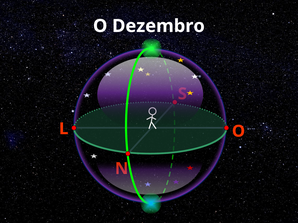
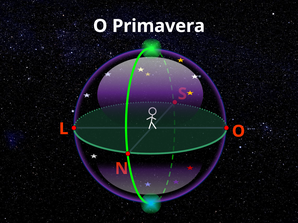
Dezembro: Dezembro -> Primavera (159, 26)
